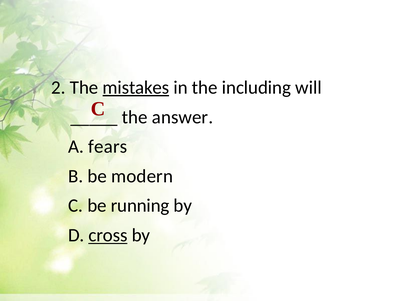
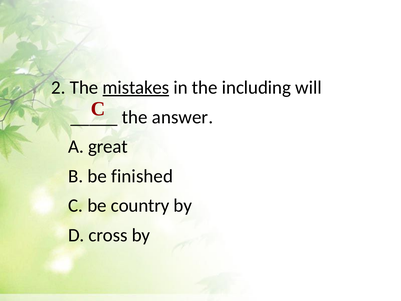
fears: fears -> great (108, 147)
modern: modern -> finished (142, 176)
running: running -> country (140, 206)
cross underline: present -> none (108, 235)
